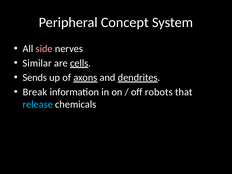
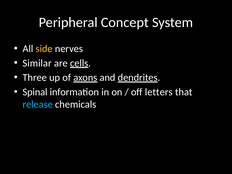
side colour: pink -> yellow (44, 49)
Sends: Sends -> Three (35, 78)
Break: Break -> Spinal (35, 92)
robots: robots -> letters (159, 92)
